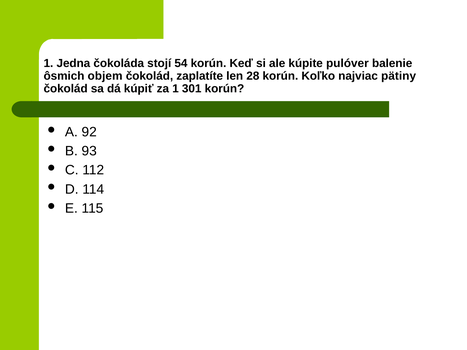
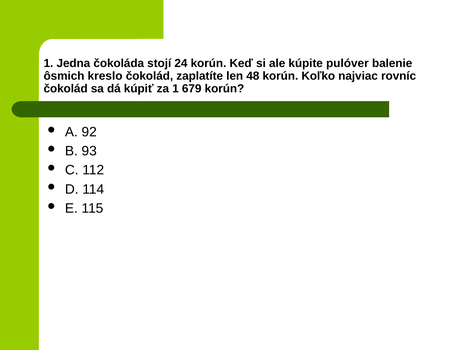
54: 54 -> 24 (181, 63)
objem: objem -> kreslo (105, 76)
28: 28 -> 48 (253, 76)
pätiny: pätiny -> rovníc (399, 76)
301: 301 -> 679 (192, 89)
